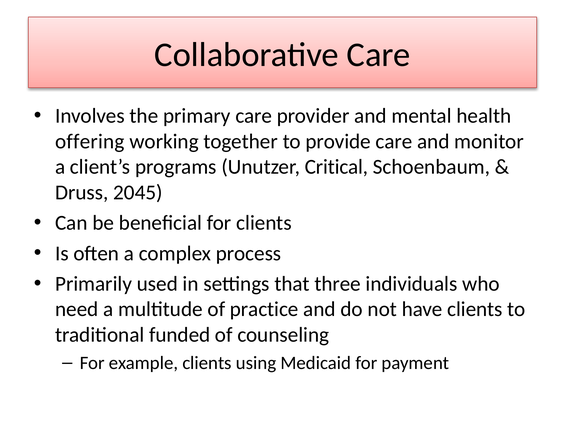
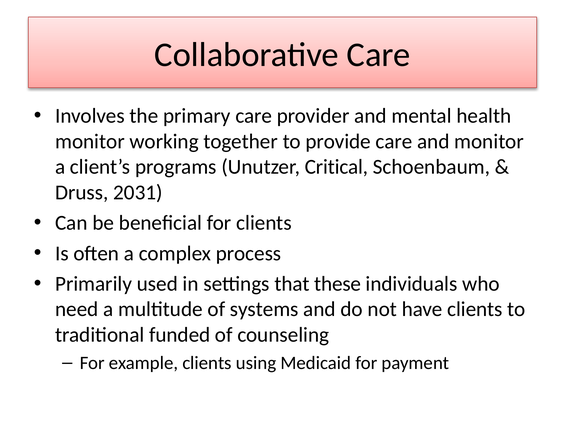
offering: offering -> monitor (90, 141)
2045: 2045 -> 2031 (138, 192)
three: three -> these (338, 284)
practice: practice -> systems (264, 309)
